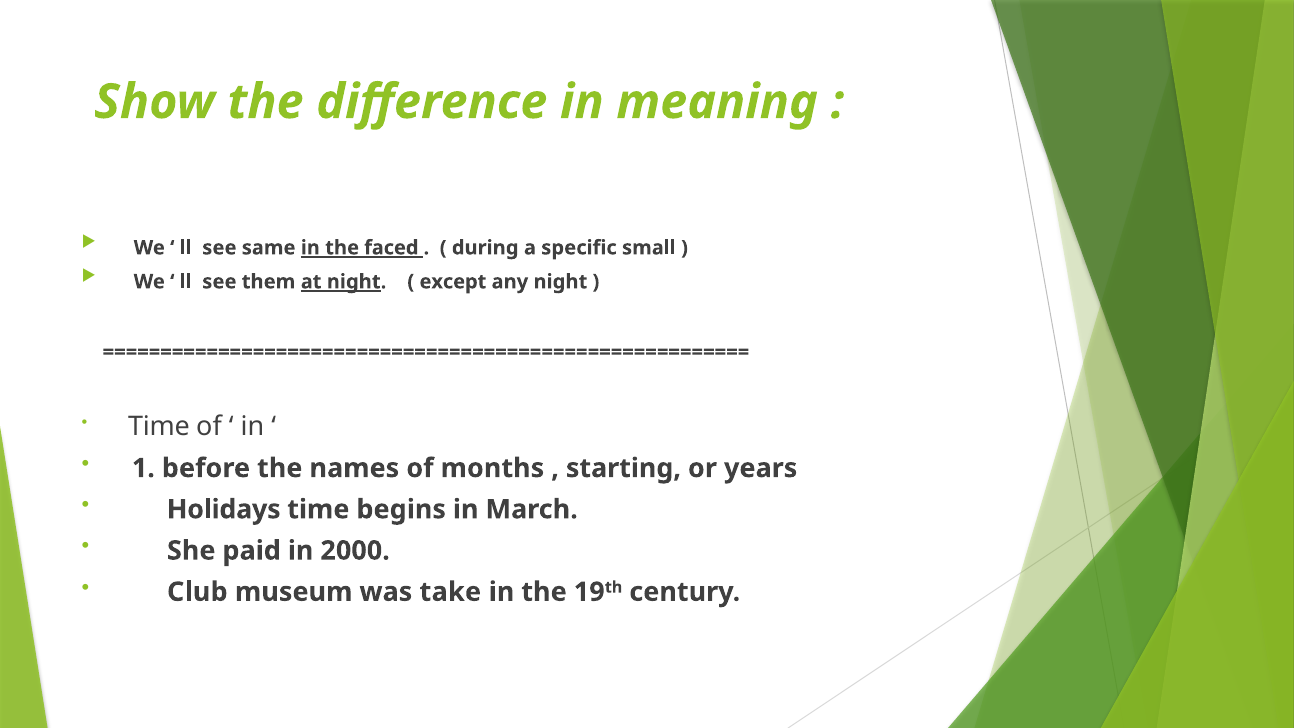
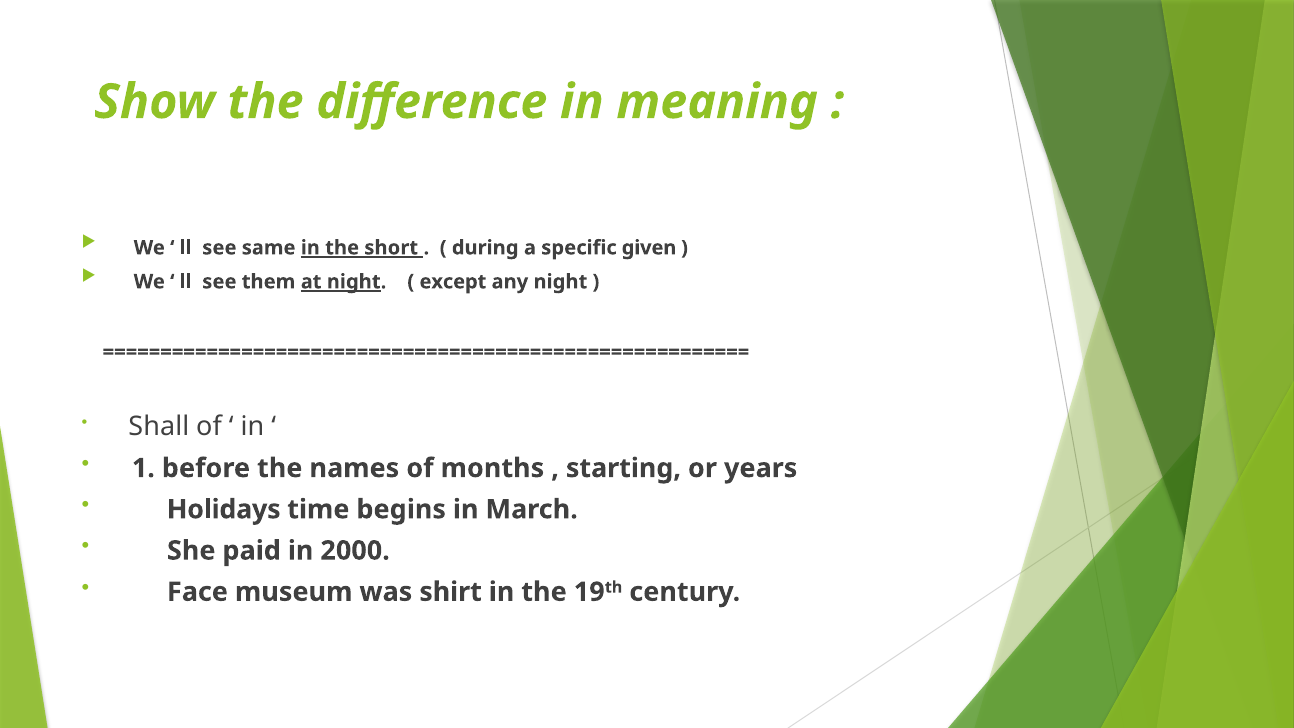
faced: faced -> short (391, 248)
small: small -> given (649, 248)
Time: Time -> Shall (159, 427)
Club: Club -> Face (197, 592)
take: take -> shirt (451, 592)
